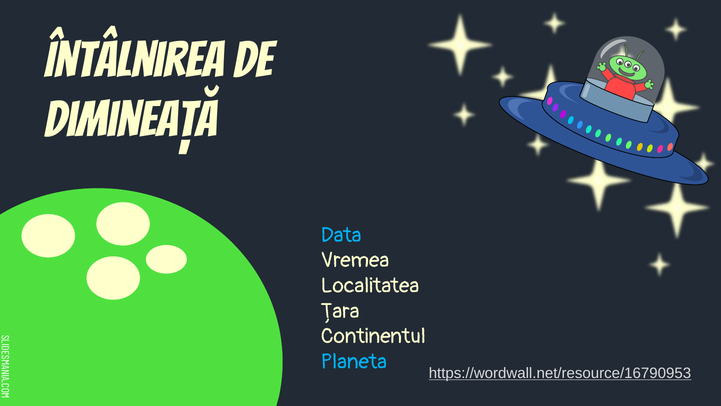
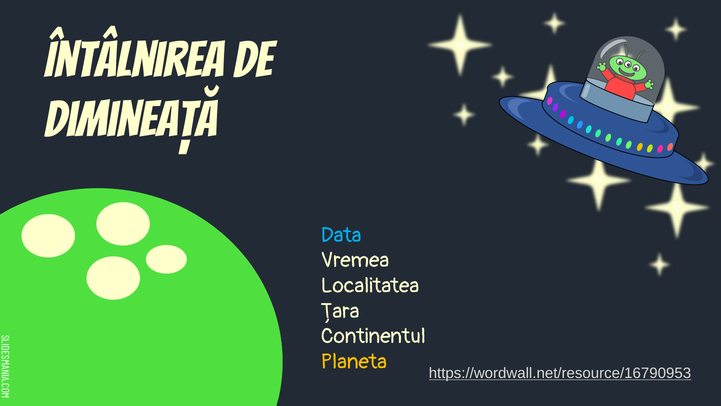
Planeta colour: light blue -> yellow (354, 361)
